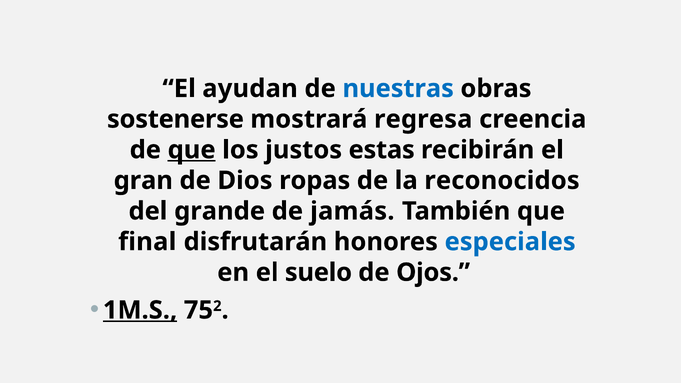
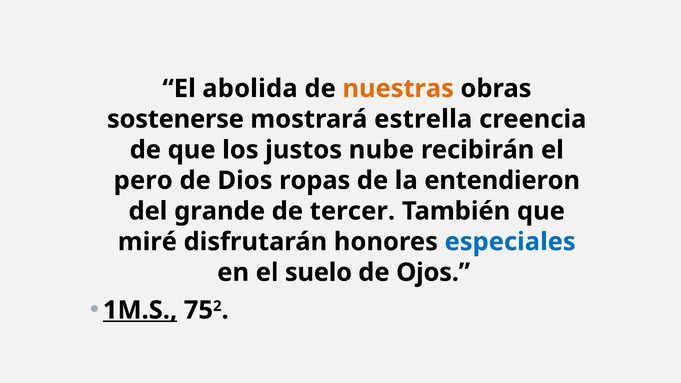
ayudan: ayudan -> abolida (250, 89)
nuestras colour: blue -> orange (398, 89)
regresa: regresa -> estrella (423, 119)
que underline: present -> none (192, 150)
estas: estas -> nube (381, 150)
gran: gran -> pero (143, 181)
reconocidos: reconocidos -> entendieron (502, 181)
jamás: jamás -> tercer (352, 211)
final: final -> miré (147, 242)
